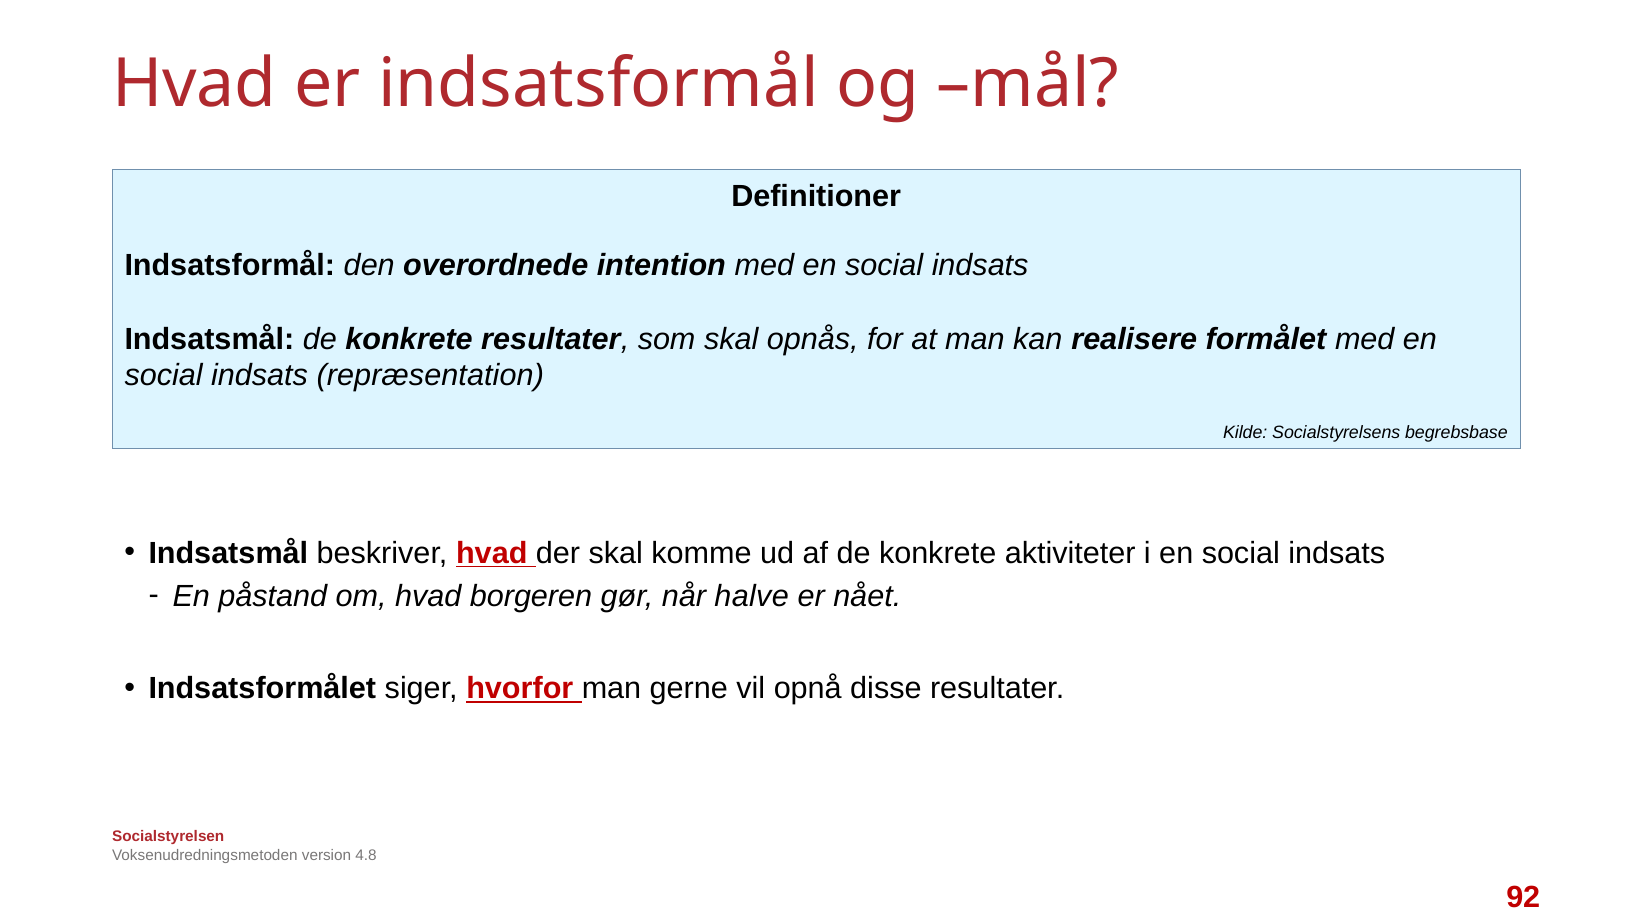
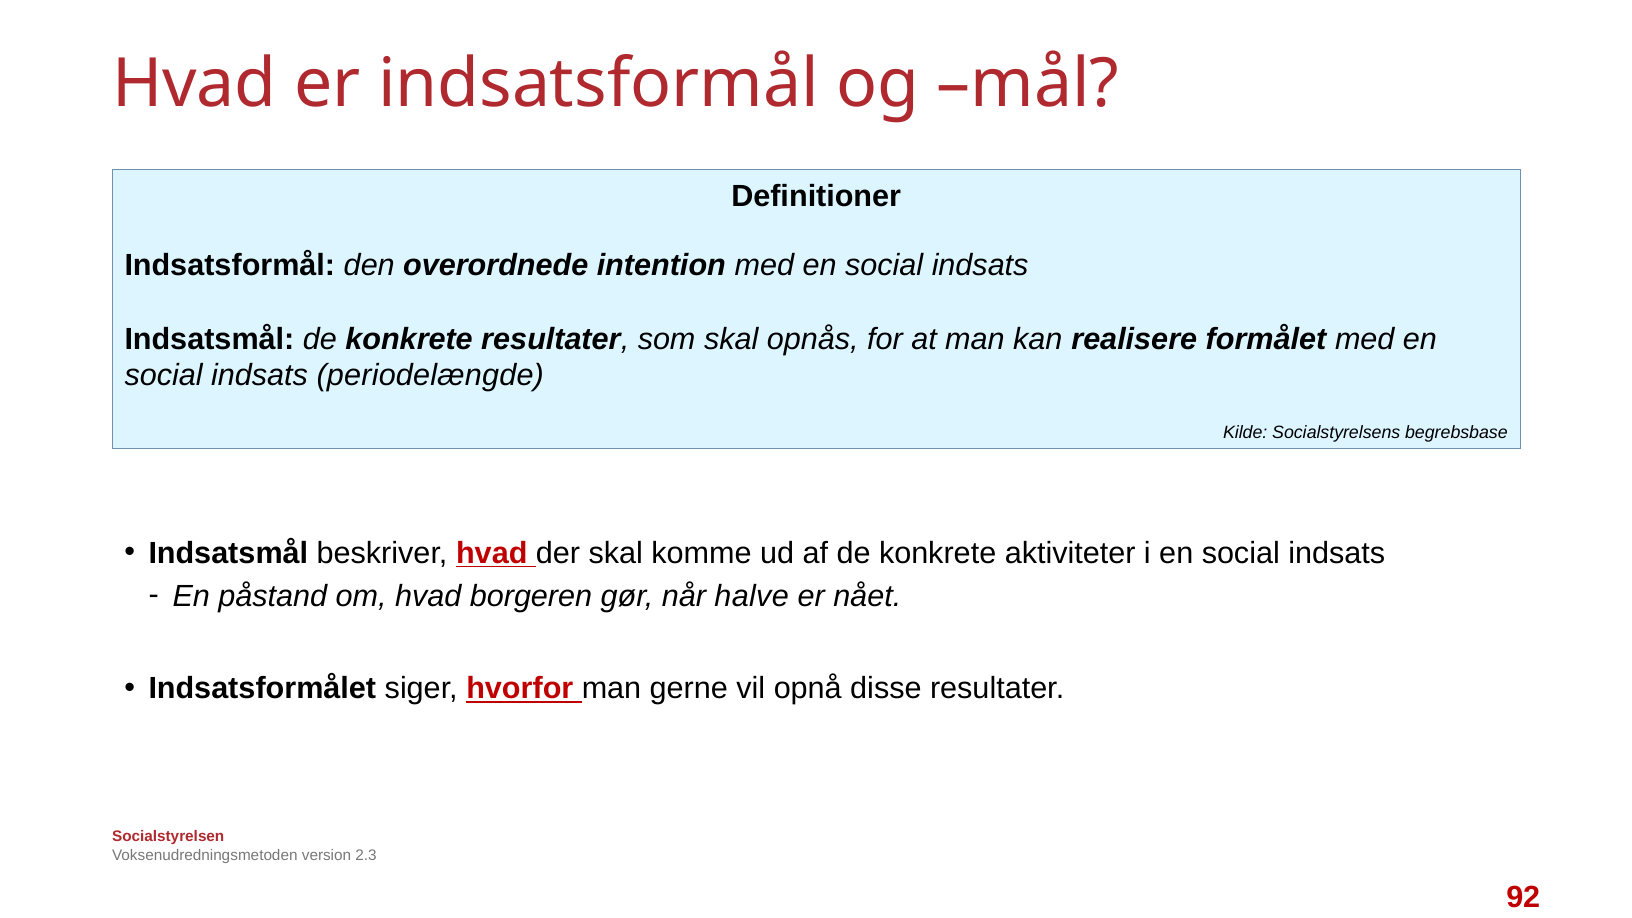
repræsentation: repræsentation -> periodelængde (430, 376)
4.8: 4.8 -> 2.3 (366, 856)
